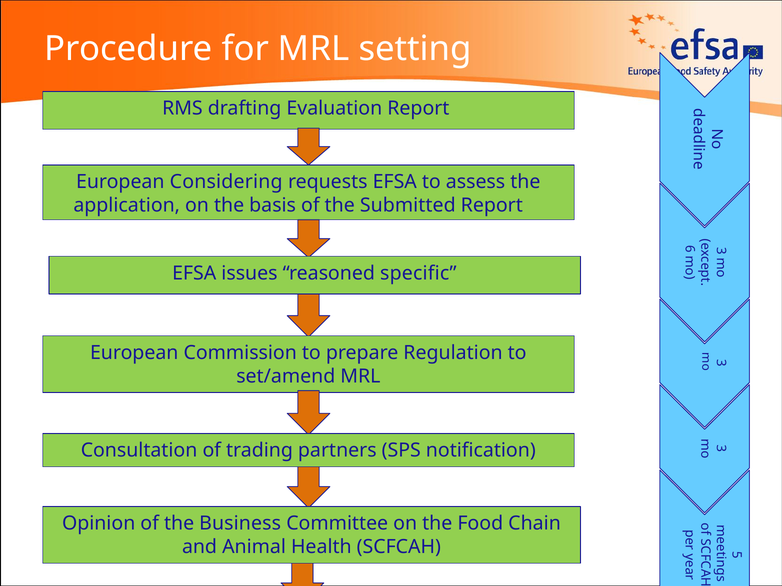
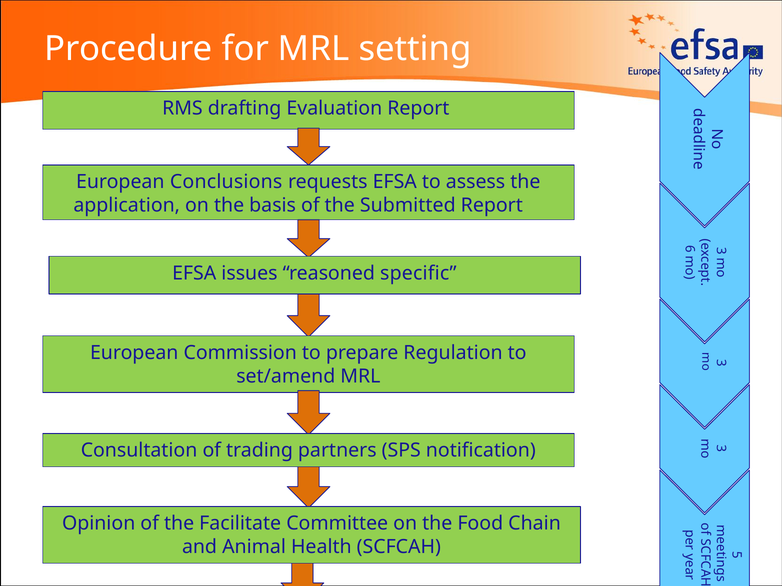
Considering: Considering -> Conclusions (226, 182)
Business: Business -> Facilitate (240, 524)
